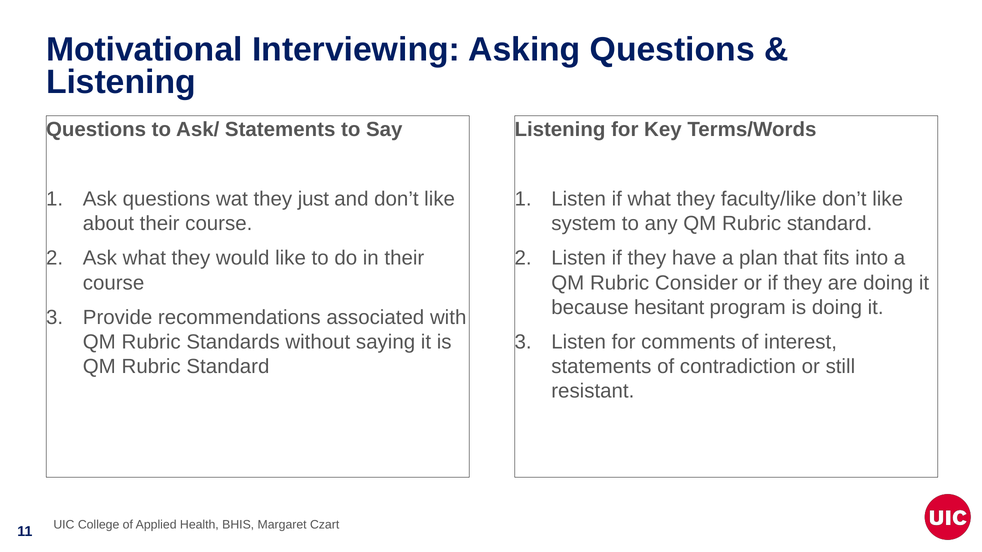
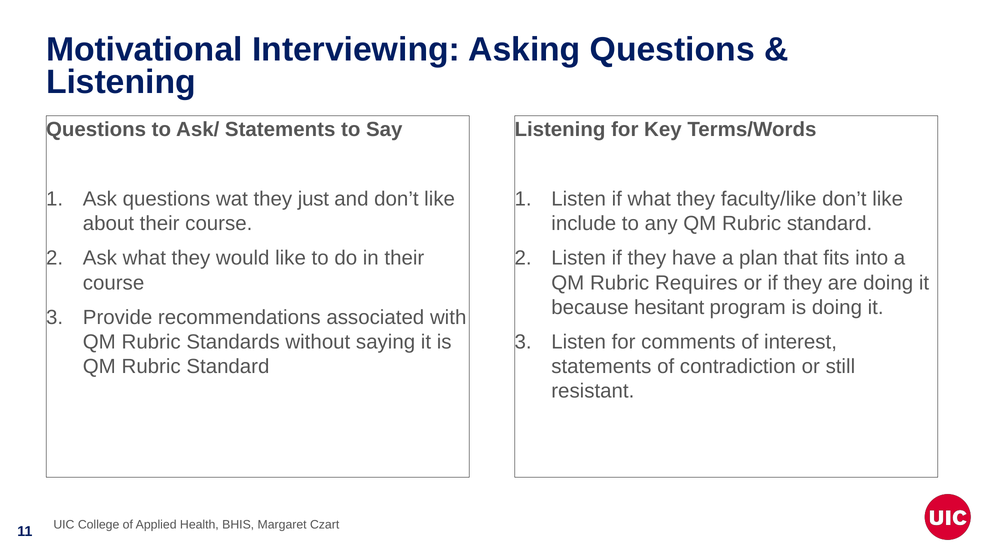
system: system -> include (584, 224)
Consider: Consider -> Requires (696, 283)
